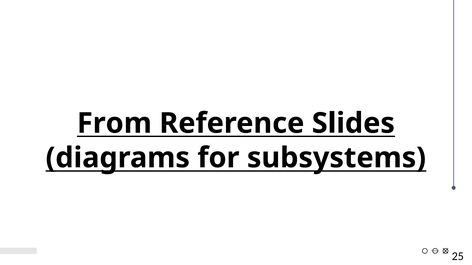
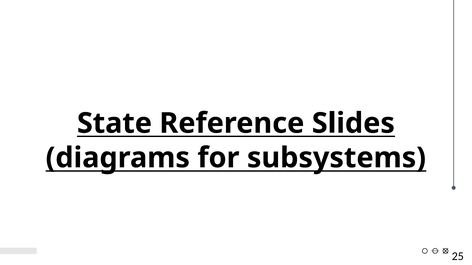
From: From -> State (114, 123)
